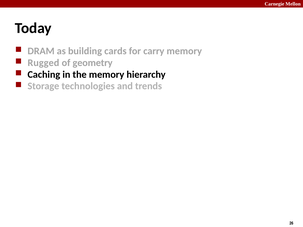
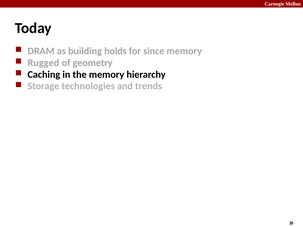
cards: cards -> holds (115, 51)
carry: carry -> since (154, 51)
